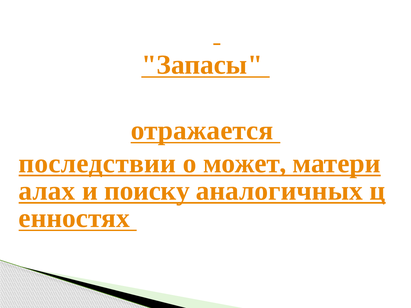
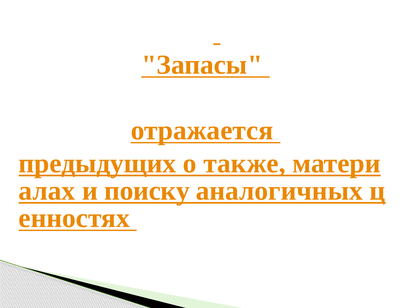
последствии: последствии -> предыдущих (97, 164)
может: может -> также (245, 164)
